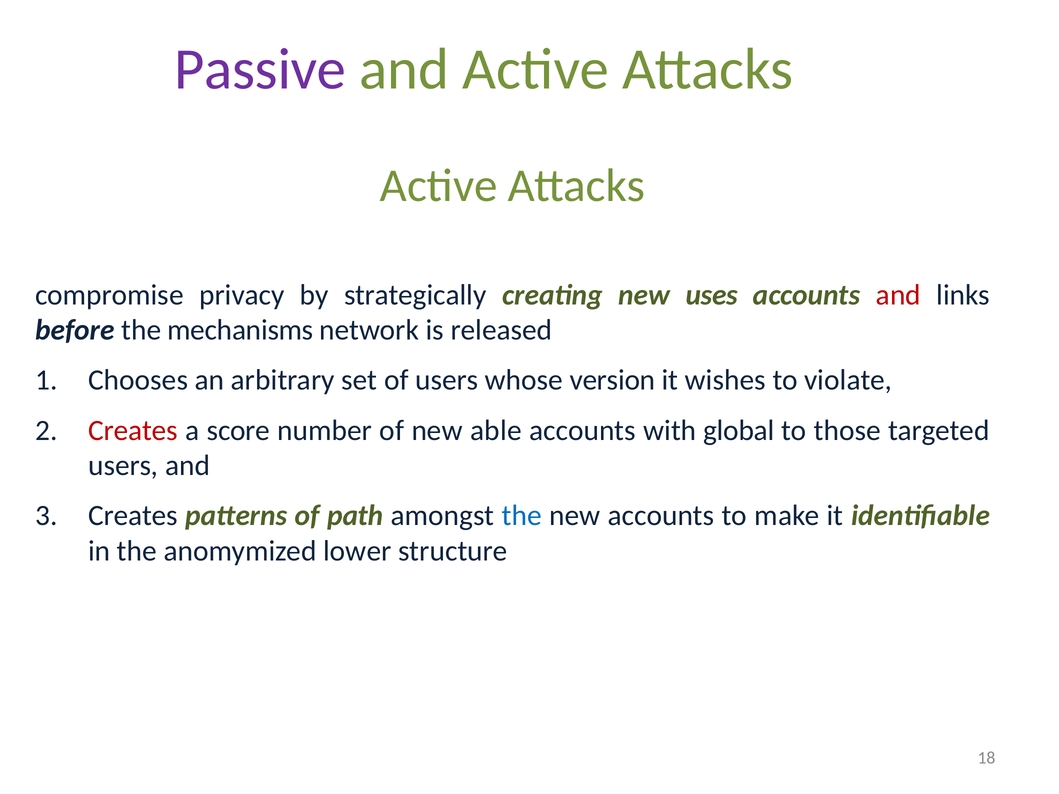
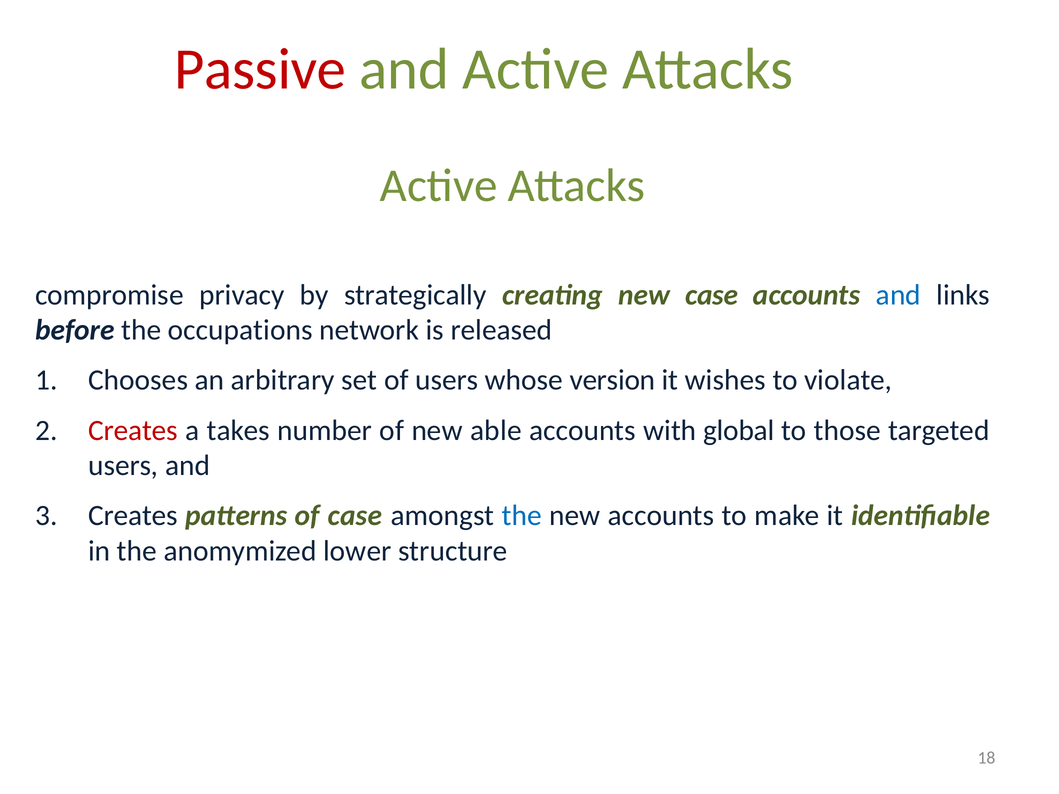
Passive colour: purple -> red (260, 69)
new uses: uses -> case (712, 295)
and colour: red -> blue (898, 295)
mechanisms: mechanisms -> occupations (240, 330)
score: score -> takes (238, 430)
of path: path -> case (355, 516)
